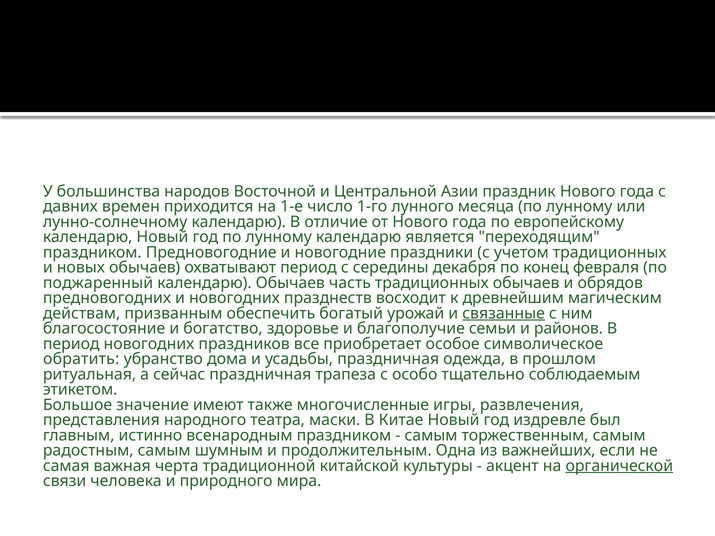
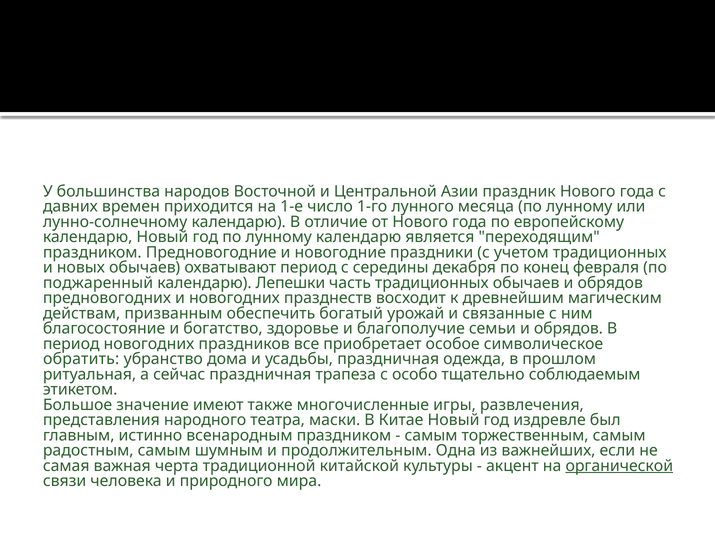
календарю Обычаев: Обычаев -> Лепешки (290, 283)
связанные underline: present -> none (504, 313)
семьи и районов: районов -> обрядов (568, 329)
